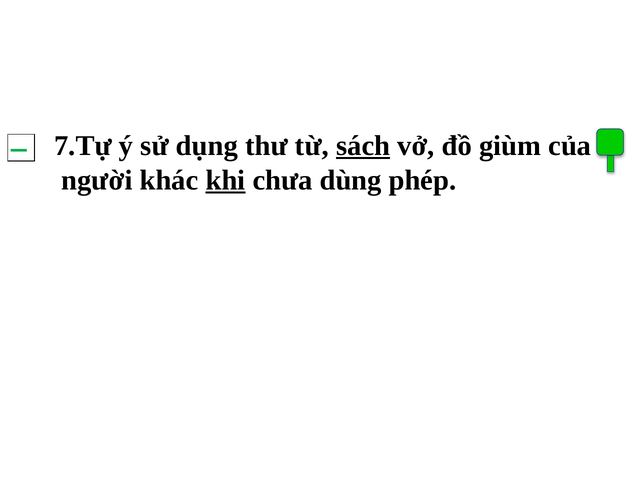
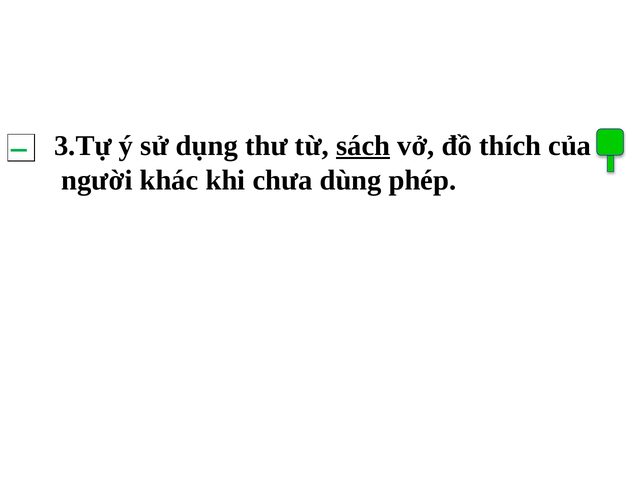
7.Tự: 7.Tự -> 3.Tự (83, 146)
giùm: giùm -> thích (510, 146)
khi underline: present -> none (225, 180)
